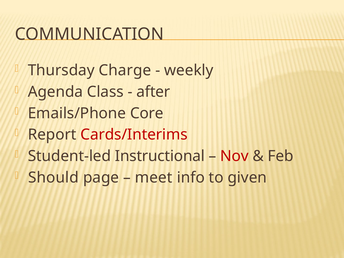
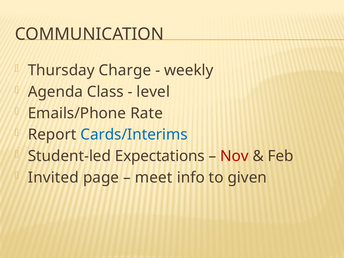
after: after -> level (153, 92)
Core: Core -> Rate (147, 113)
Cards/Interims colour: red -> blue (134, 135)
Instructional: Instructional -> Expectations (160, 156)
Should: Should -> Invited (53, 177)
